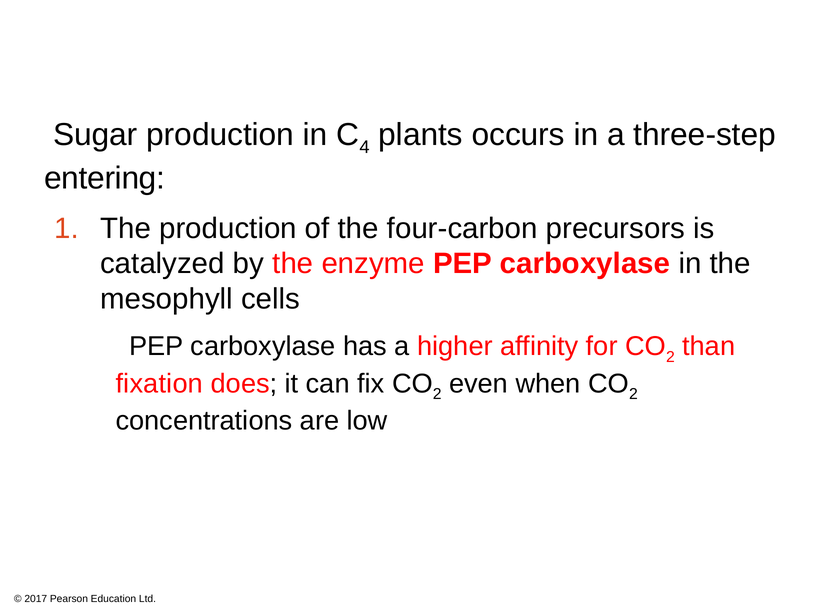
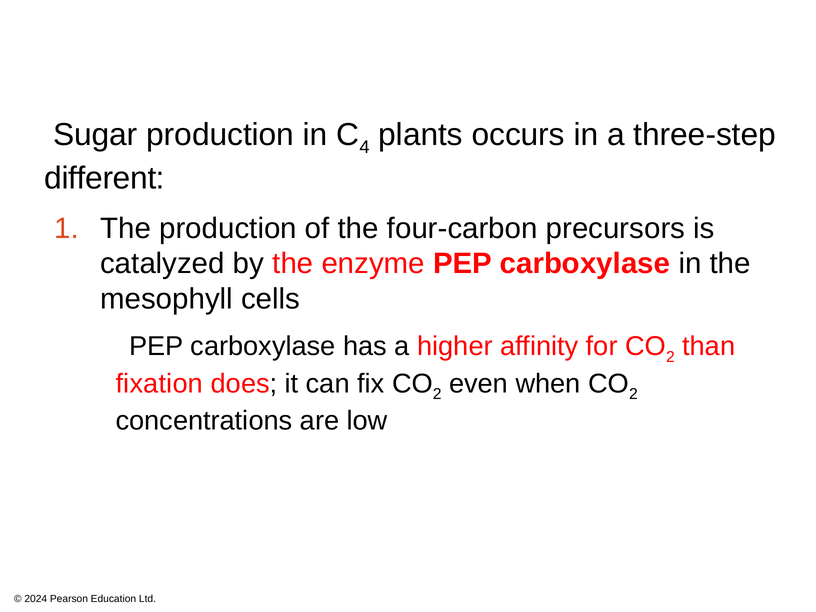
entering: entering -> different (105, 178)
2017: 2017 -> 2024 (36, 599)
